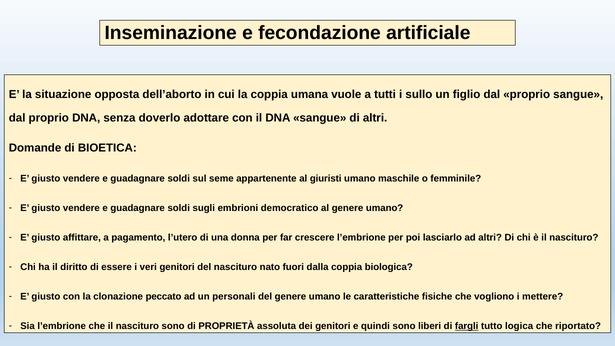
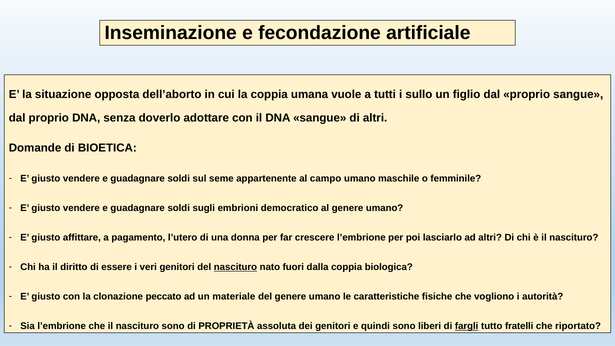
giuristi: giuristi -> campo (326, 179)
nascituro underline: none -> present (235, 267)
personali: personali -> materiale (234, 296)
mettere: mettere -> autorità (543, 296)
logica: logica -> fratelli (519, 326)
